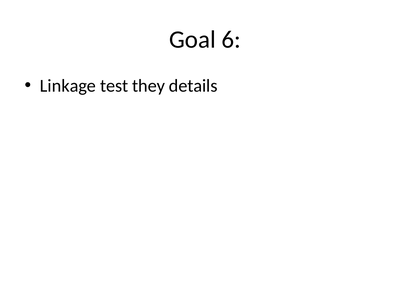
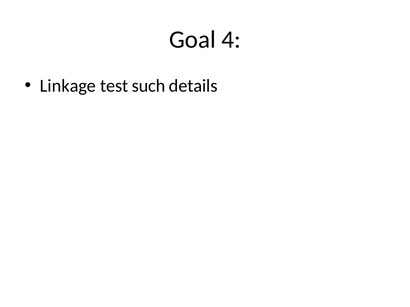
6: 6 -> 4 (231, 40)
they: they -> such (149, 86)
